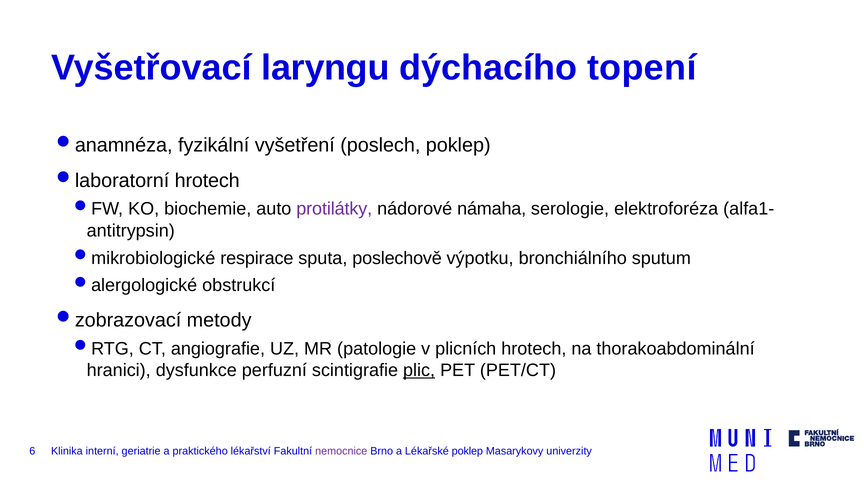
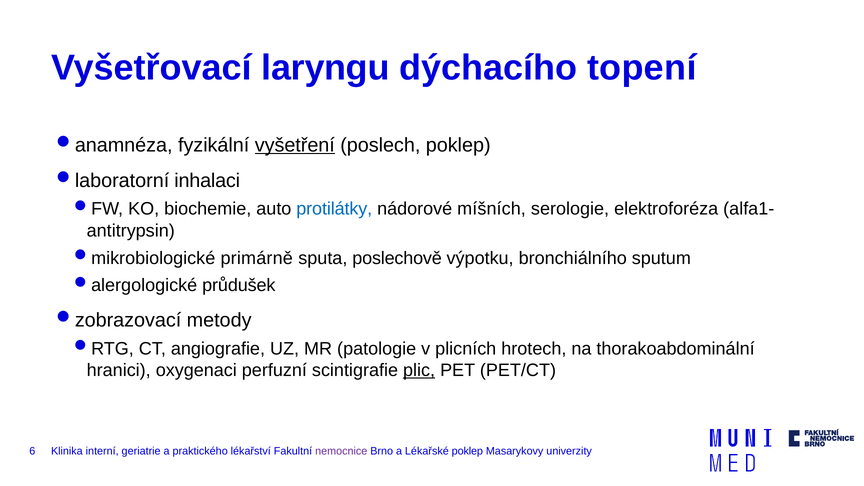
vyšetření underline: none -> present (295, 145)
hrotech: hrotech -> inhalaci (207, 181)
protilátky colour: purple -> blue (334, 209)
námaha: námaha -> míšních (492, 209)
respirace: respirace -> primárně (257, 258)
obstrukcí: obstrukcí -> průdušek (239, 286)
dysfunkce: dysfunkce -> oxygenaci (196, 370)
